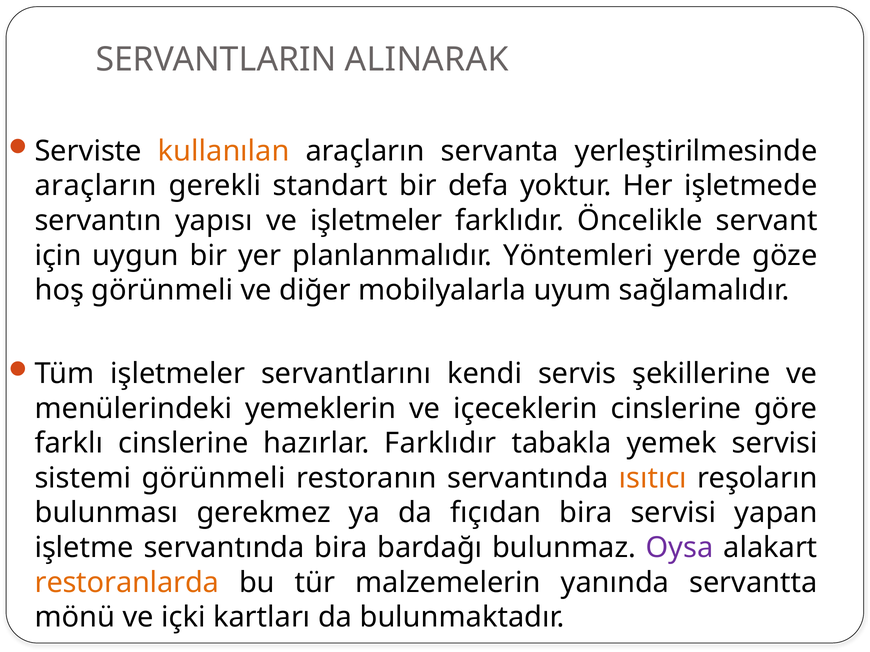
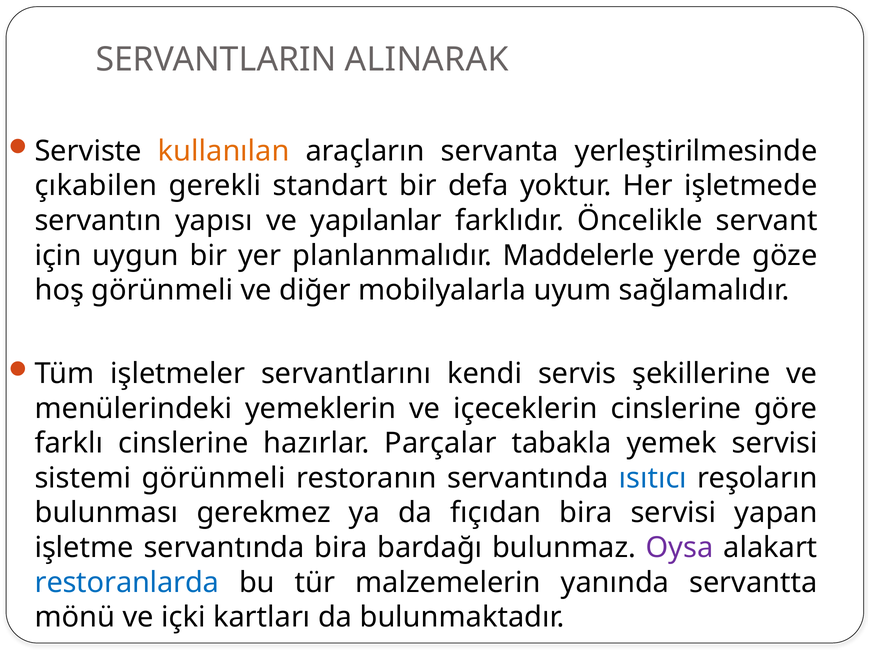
araçların: araçların -> çıkabilen (96, 186)
ve işletmeler: işletmeler -> yapılanlar (376, 221)
Yöntemleri: Yöntemleri -> Maddelerle (579, 256)
hazırlar Farklıdır: Farklıdır -> Parçalar (440, 444)
ısıtıcı colour: orange -> blue (653, 479)
restoranlarda colour: orange -> blue (127, 583)
